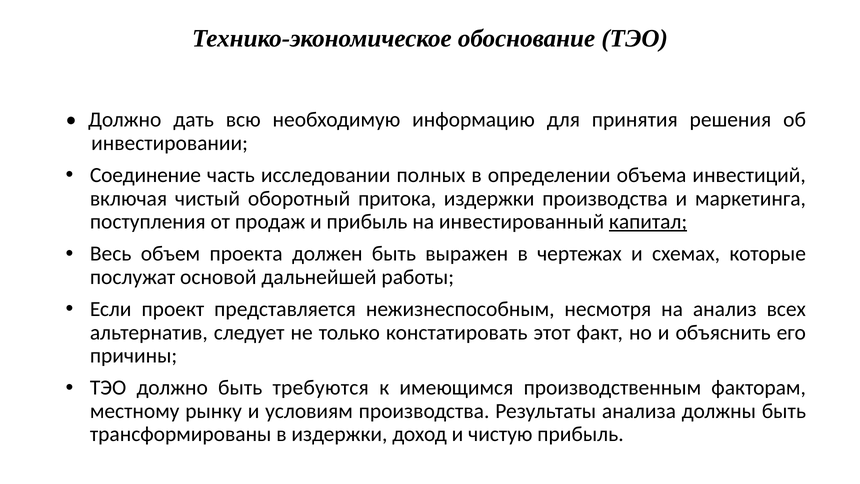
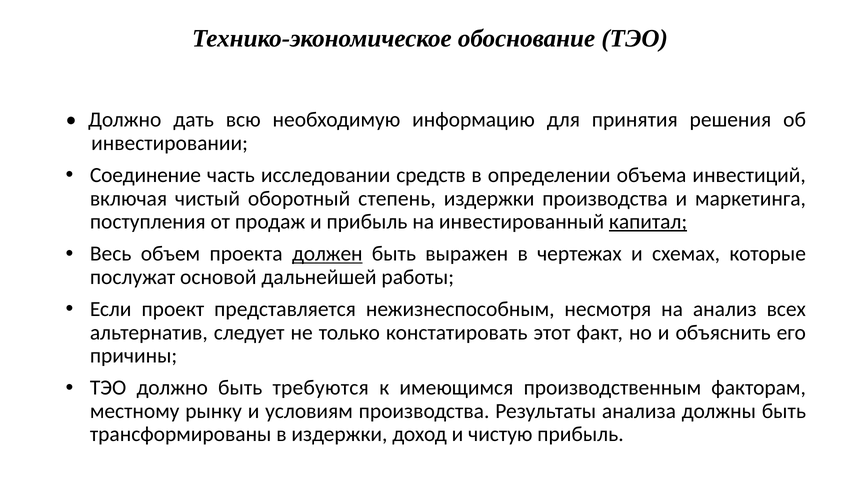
полных: полных -> средств (431, 175)
притока: притока -> степень (397, 198)
должен underline: none -> present (327, 254)
